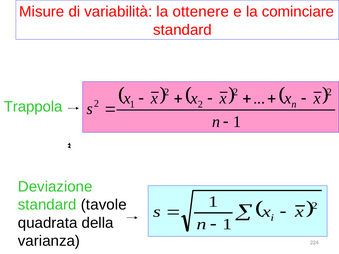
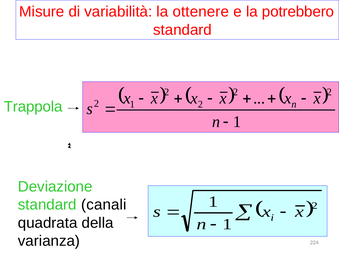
cominciare: cominciare -> potrebbero (298, 12)
tavole: tavole -> canali (104, 205)
